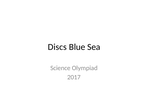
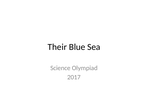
Discs: Discs -> Their (57, 47)
